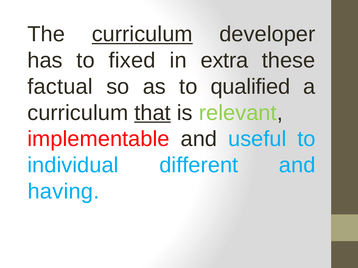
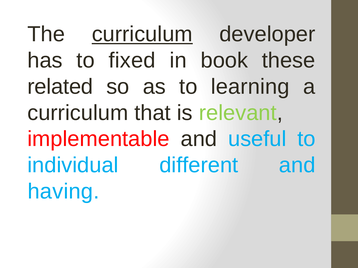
extra: extra -> book (224, 61)
factual: factual -> related (60, 87)
qualified: qualified -> learning (250, 87)
that underline: present -> none (153, 113)
